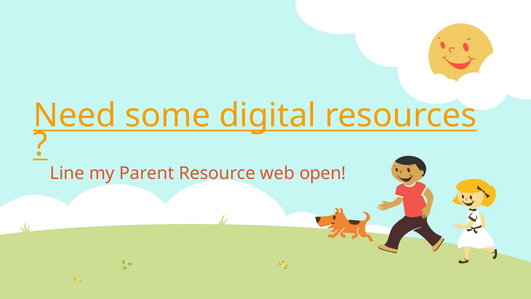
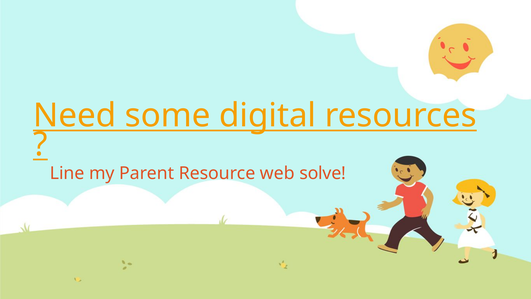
open: open -> solve (323, 173)
